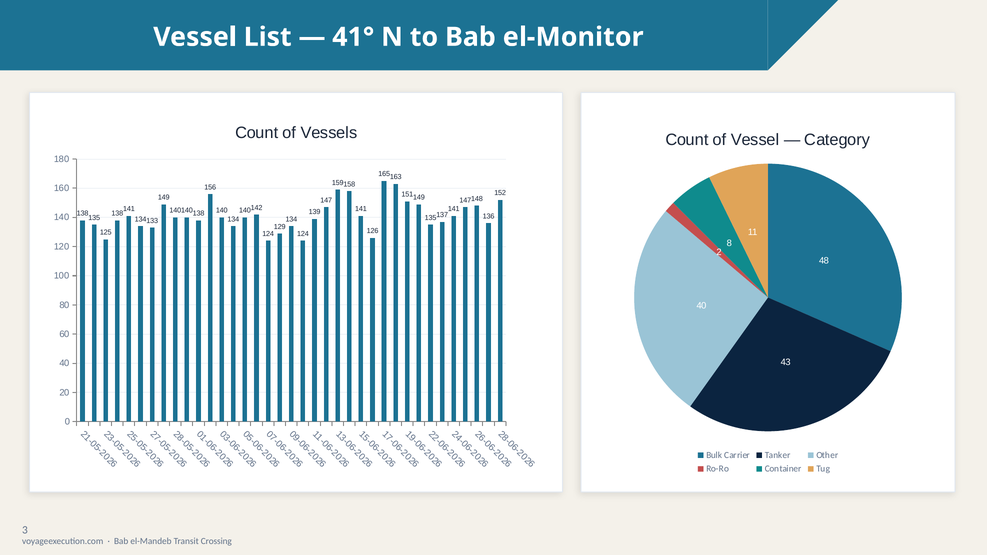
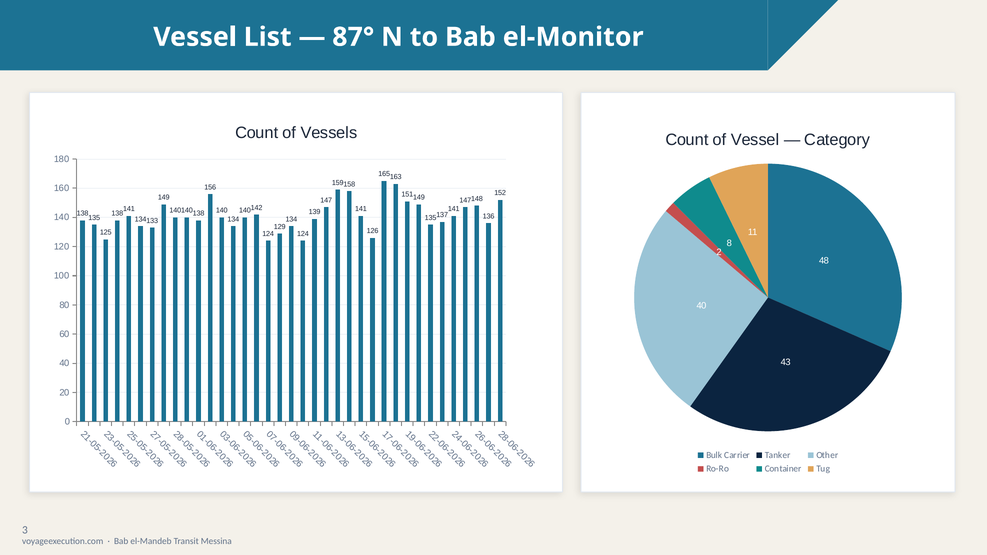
41°: 41° -> 87° (353, 37)
Crossing: Crossing -> Messina (216, 541)
